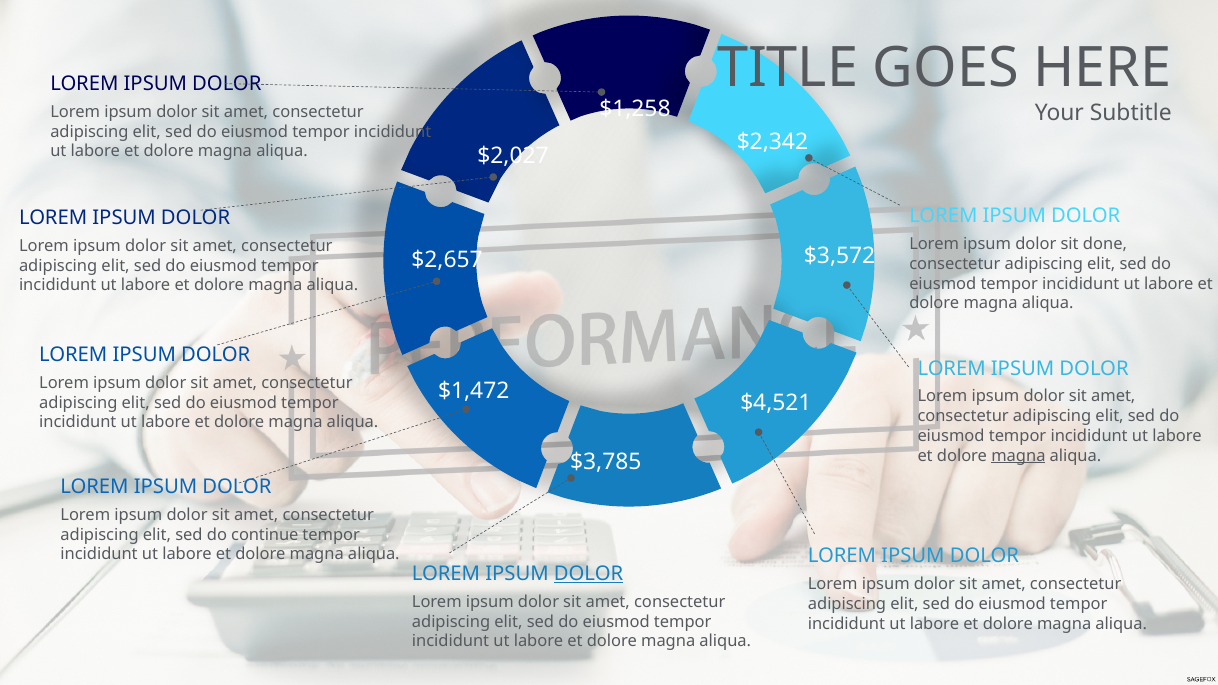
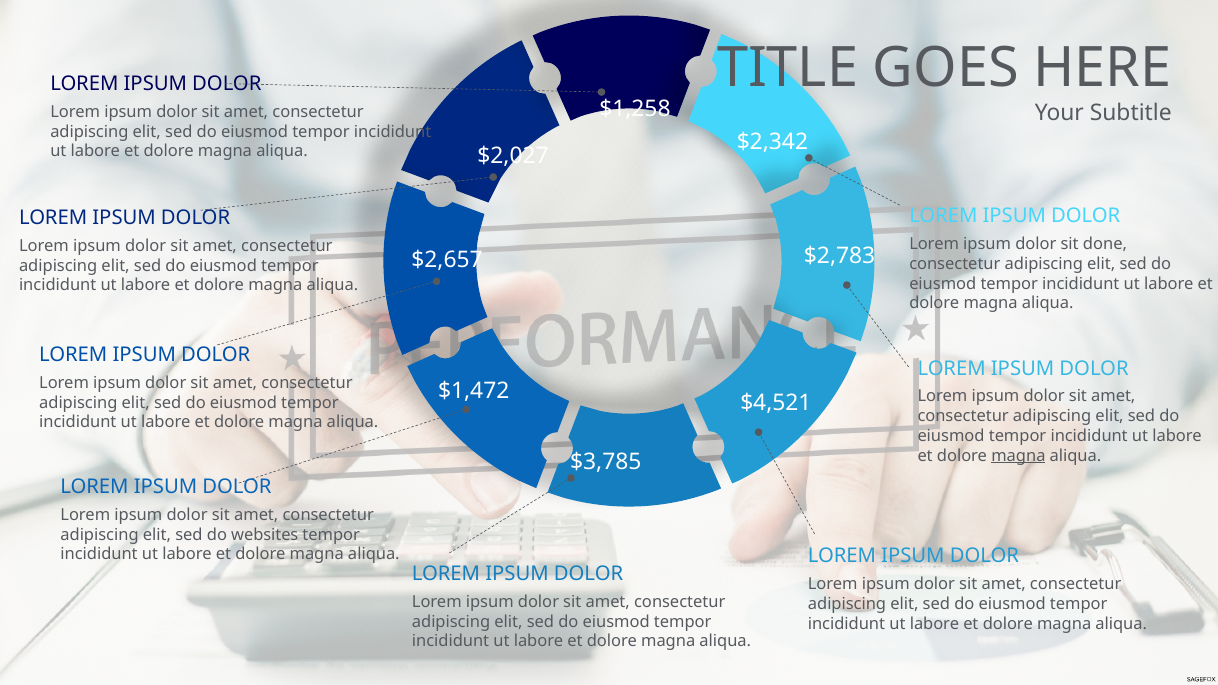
$3,572: $3,572 -> $2,783 (840, 256)
continue: continue -> websites (265, 535)
DOLOR underline: present -> none (589, 574)
